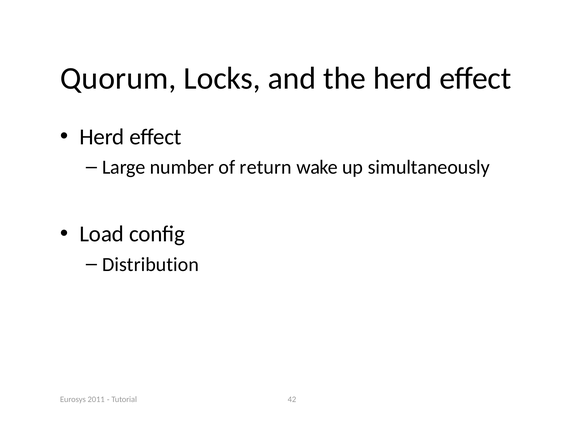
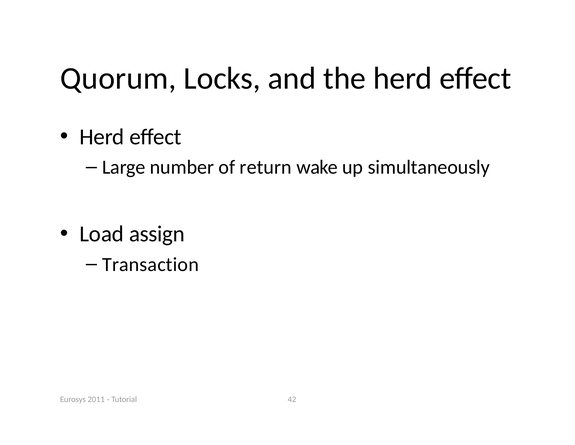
conﬁg: conﬁg -> assign (157, 234)
Distribution: Distribution -> Transaction (150, 264)
